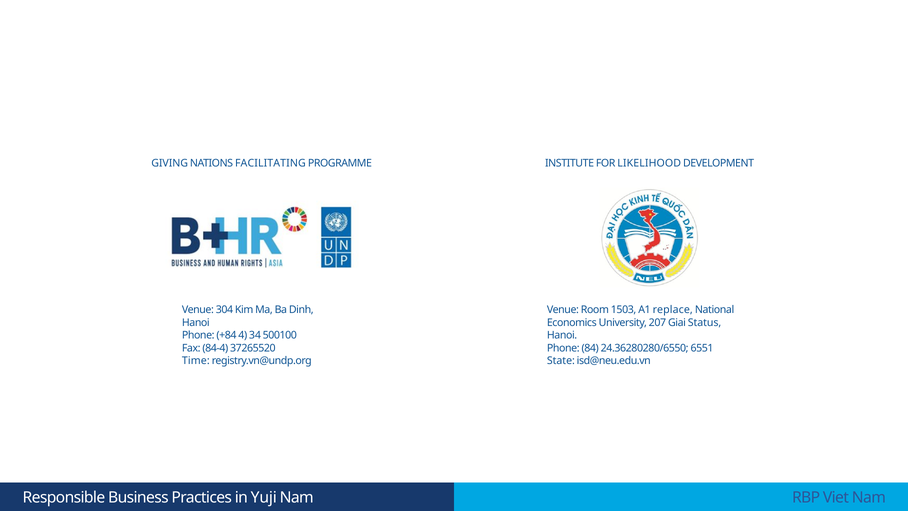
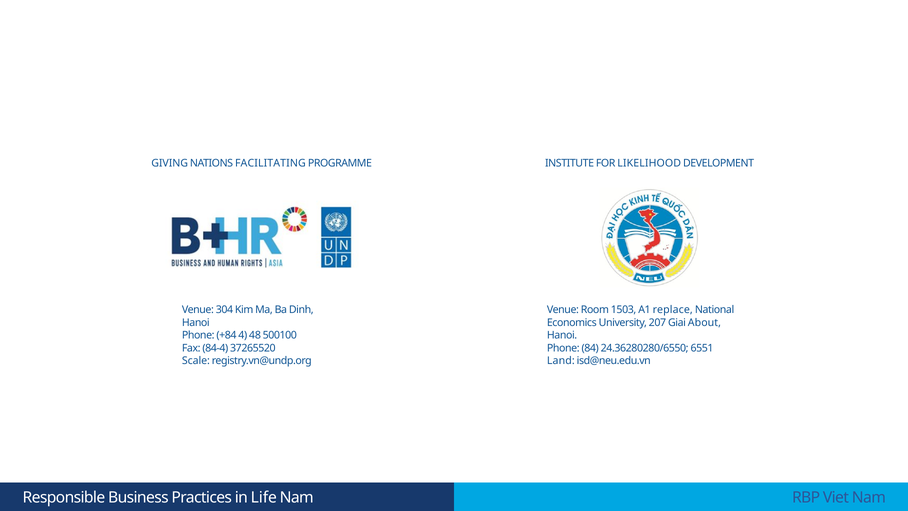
Status: Status -> About (704, 323)
34: 34 -> 48 (255, 335)
Time: Time -> Scale (196, 361)
State: State -> Land (561, 361)
Yuji: Yuji -> Life (264, 497)
